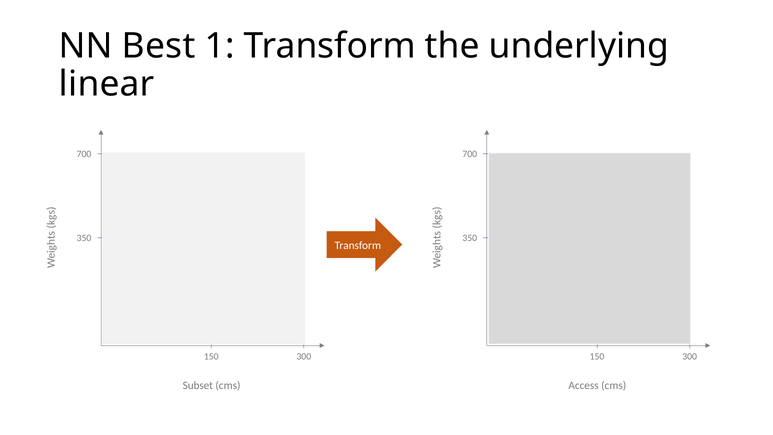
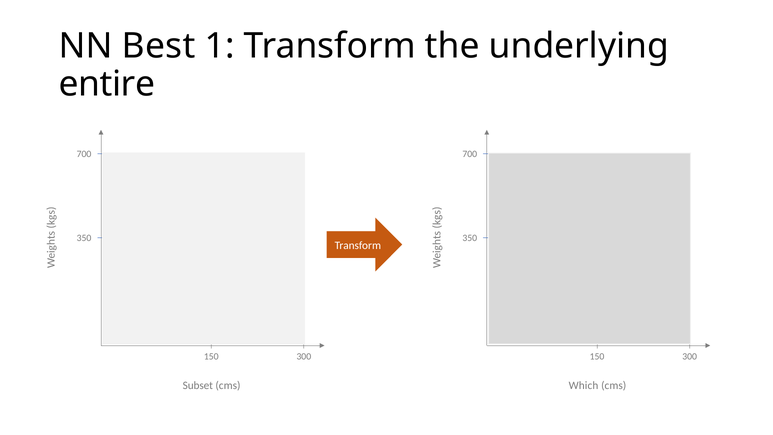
linear: linear -> entire (107, 84)
Access: Access -> Which (583, 385)
